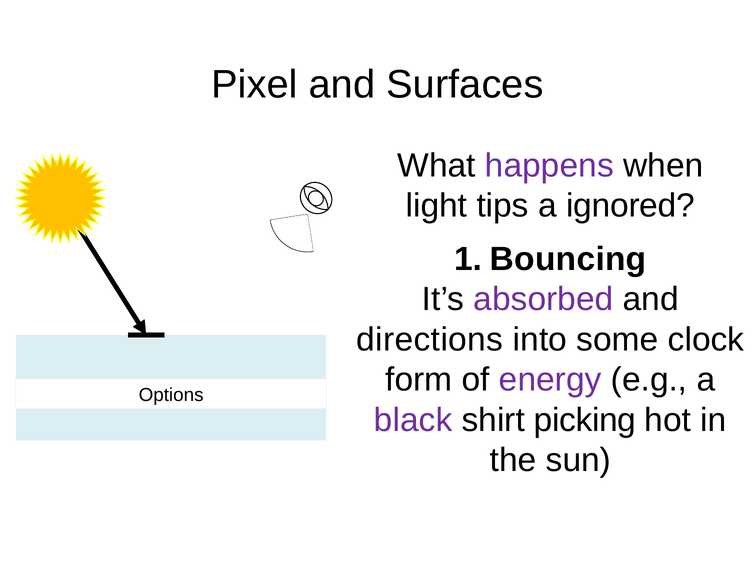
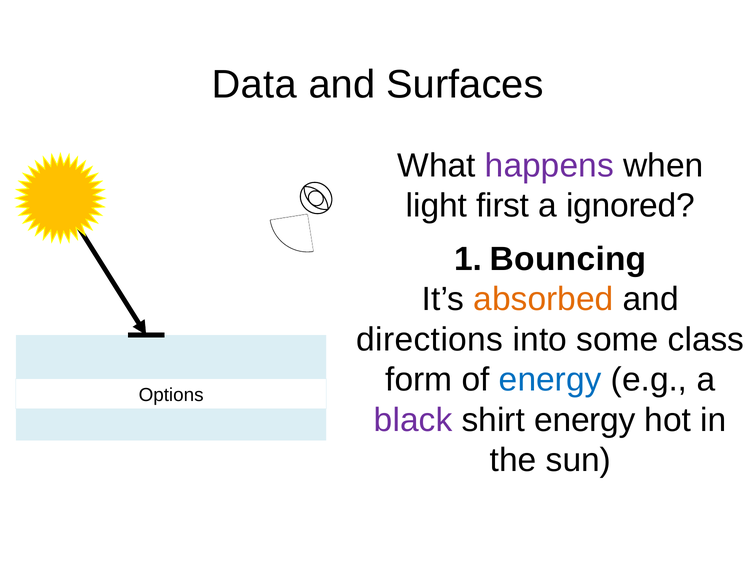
Pixel: Pixel -> Data (254, 85)
tips: tips -> first (503, 206)
absorbed colour: purple -> orange (543, 299)
clock: clock -> class (706, 340)
energy colour: purple -> blue (550, 380)
shirt picking: picking -> energy (585, 420)
